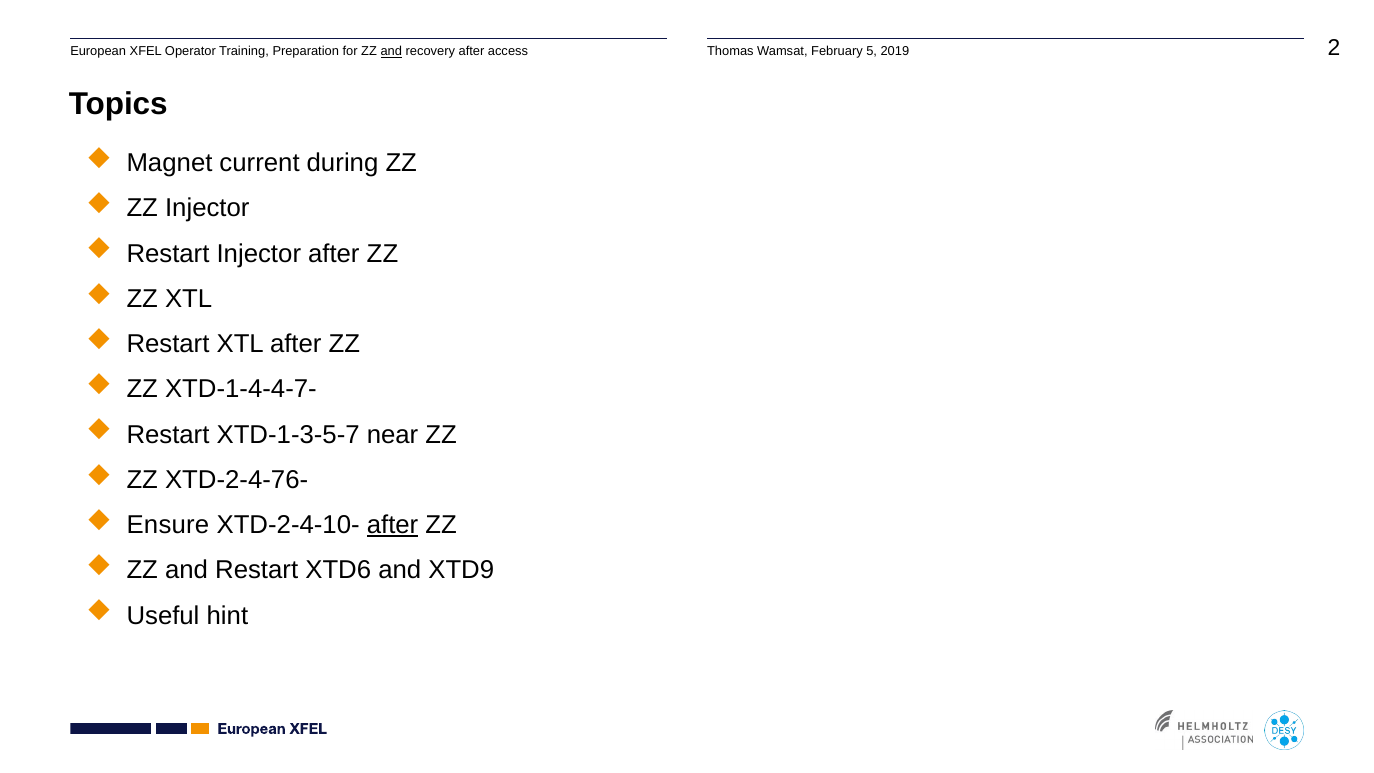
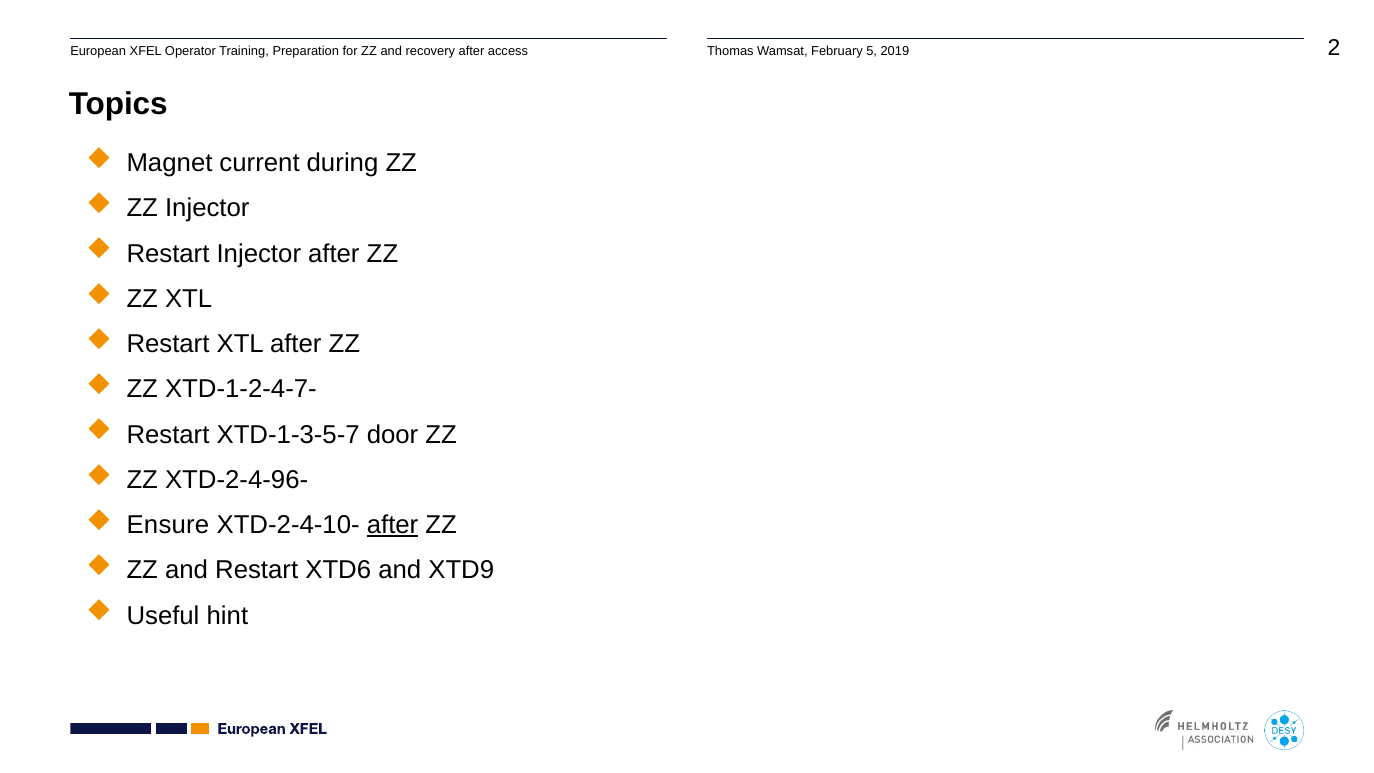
and underline: present -> none (391, 52)
XTD-1-4-4-7-: XTD-1-4-4-7- -> XTD-1-2-4-7- (241, 389)
near: near -> door (393, 435)
XTD-2-4-76-: XTD-2-4-76- -> XTD-2-4-96- (237, 480)
